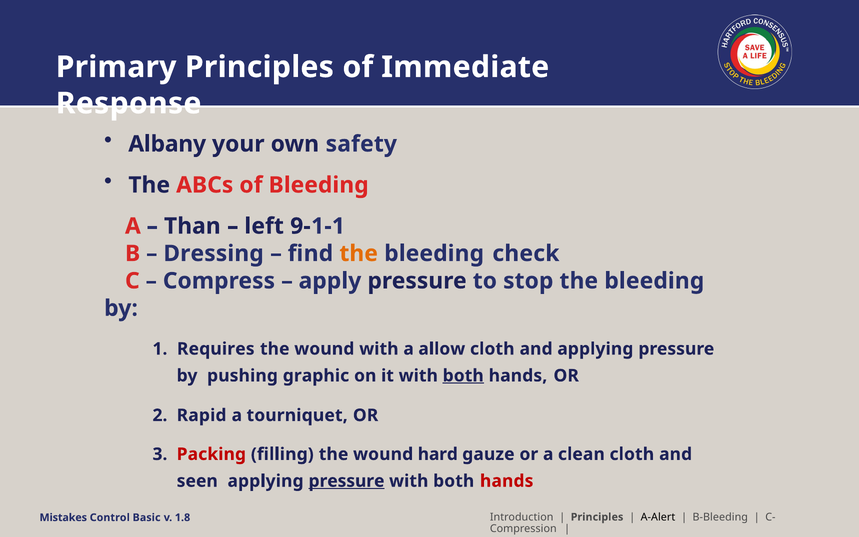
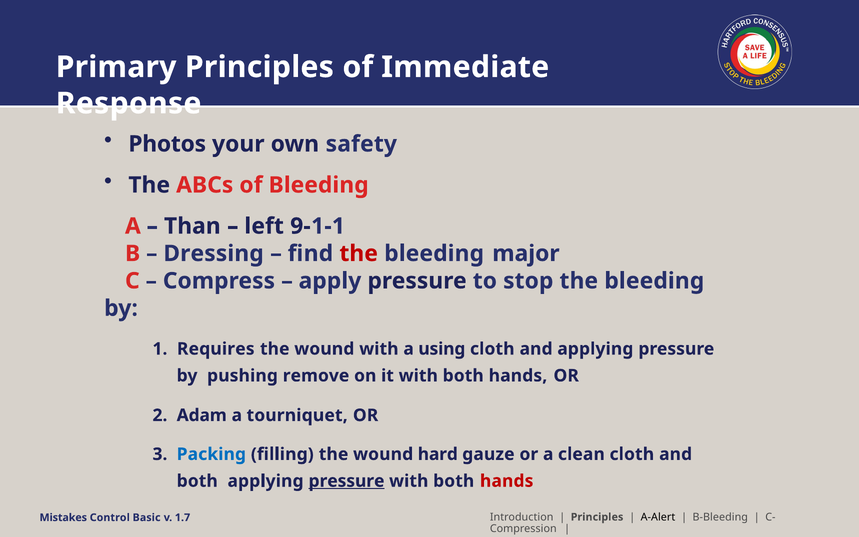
Albany: Albany -> Photos (167, 144)
the colour: orange -> red (359, 253)
check: check -> major (526, 253)
allow: allow -> using (442, 349)
graphic: graphic -> remove (316, 376)
both underline: present -> none (463, 376)
Rapid: Rapid -> Adam (202, 415)
Packing colour: red -> blue (211, 454)
seen: seen -> both (197, 481)
1.8: 1.8 -> 1.7 (183, 517)
